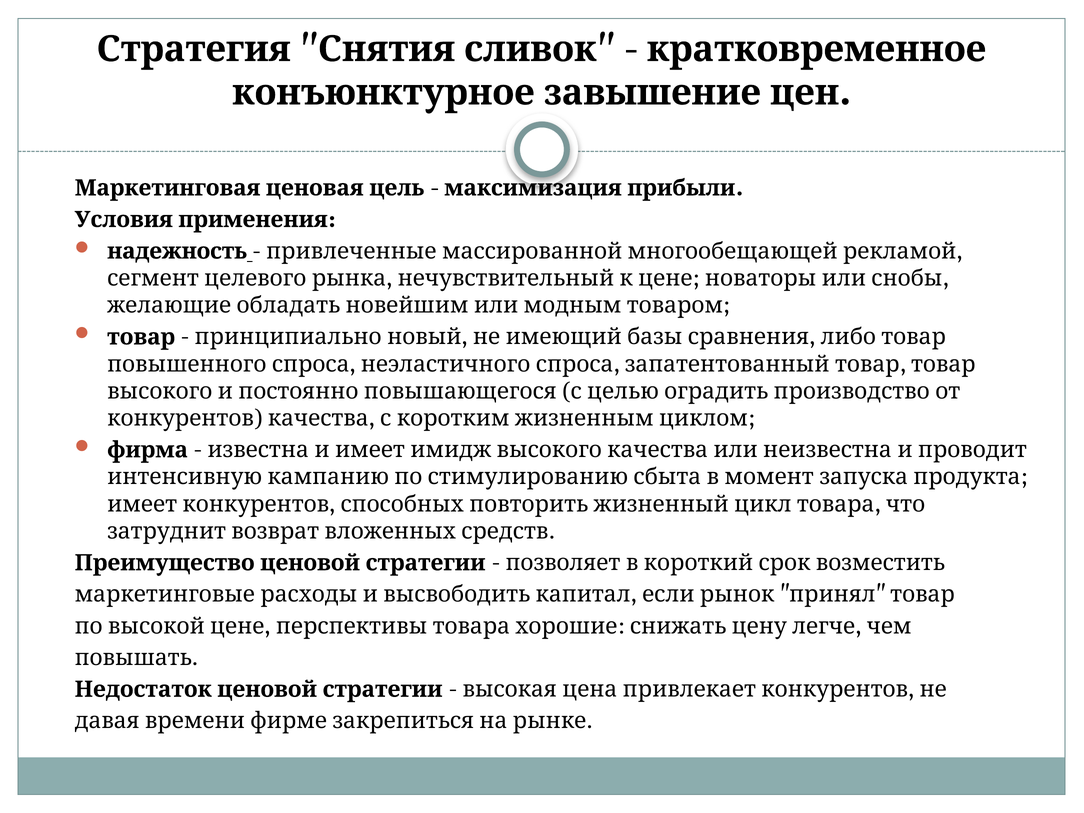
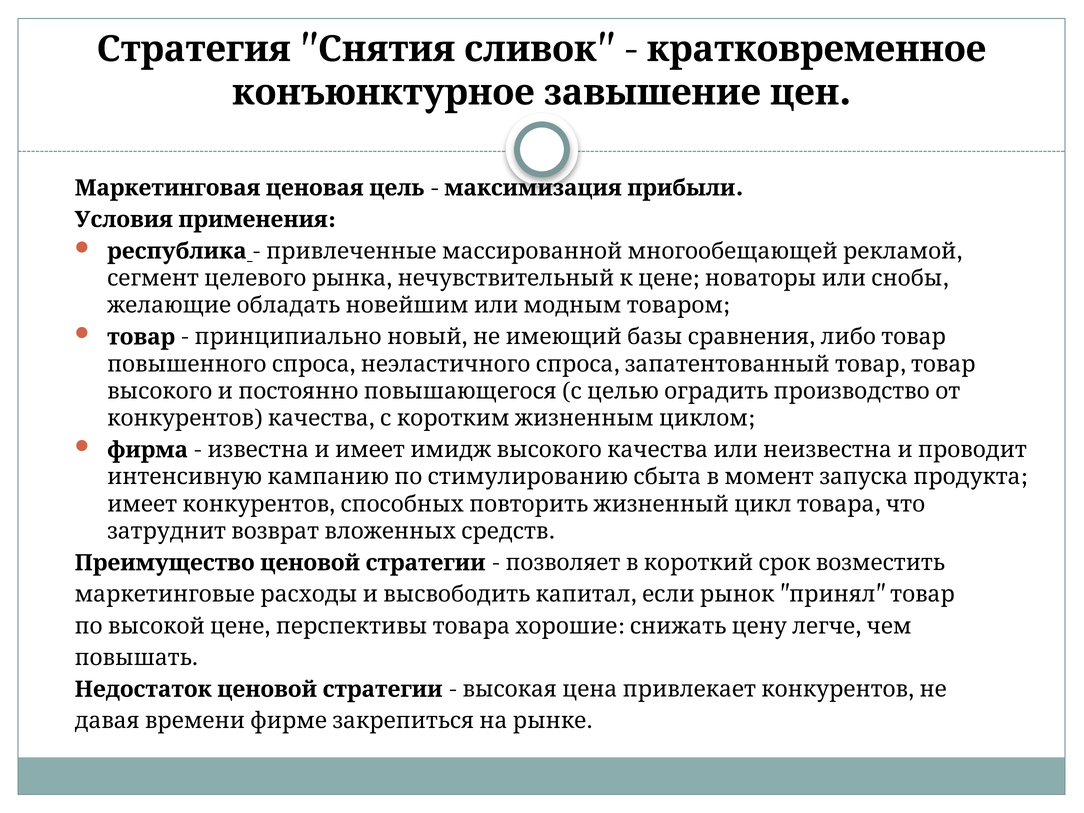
надежность: надежность -> республика (177, 251)
